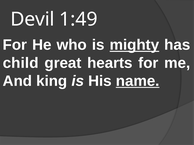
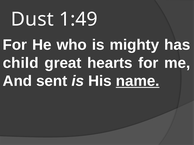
Devil: Devil -> Dust (32, 19)
mighty underline: present -> none (134, 45)
king: king -> sent (52, 81)
